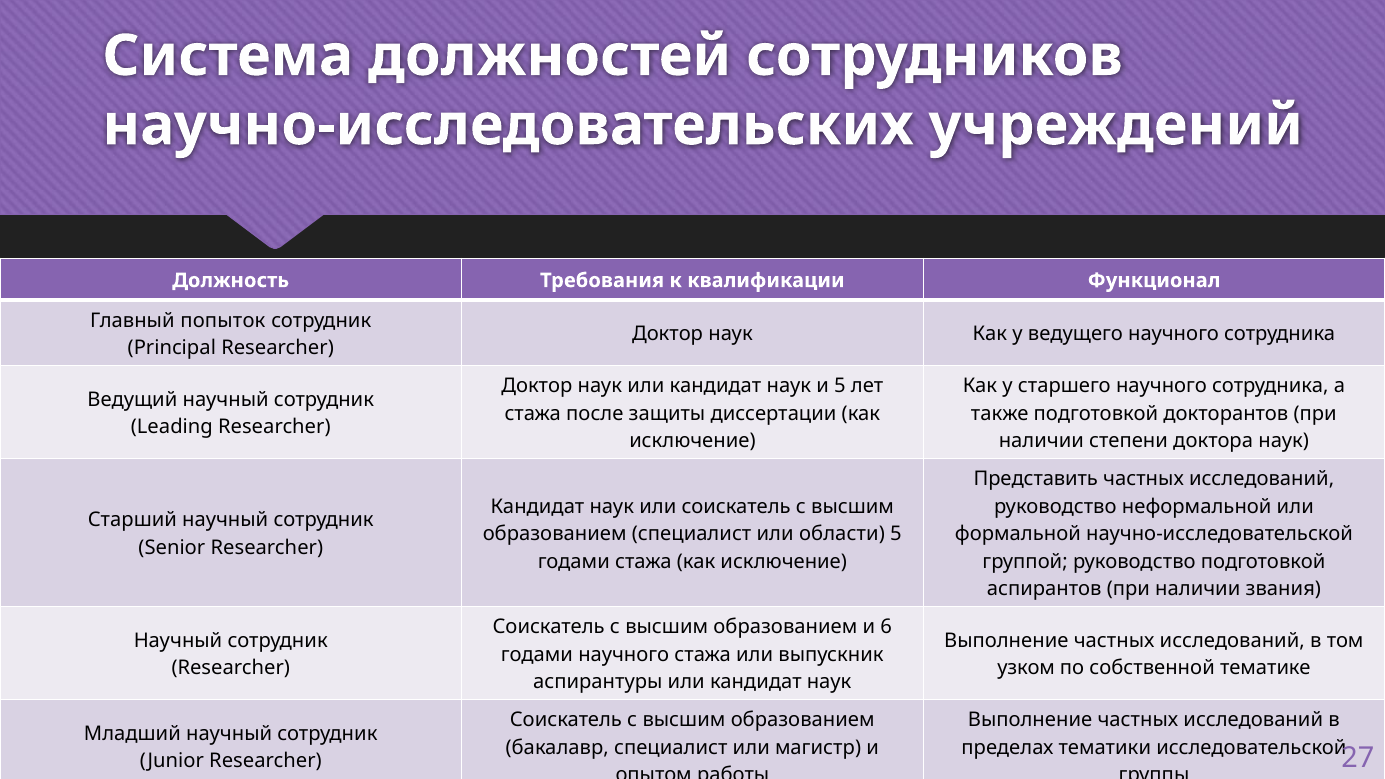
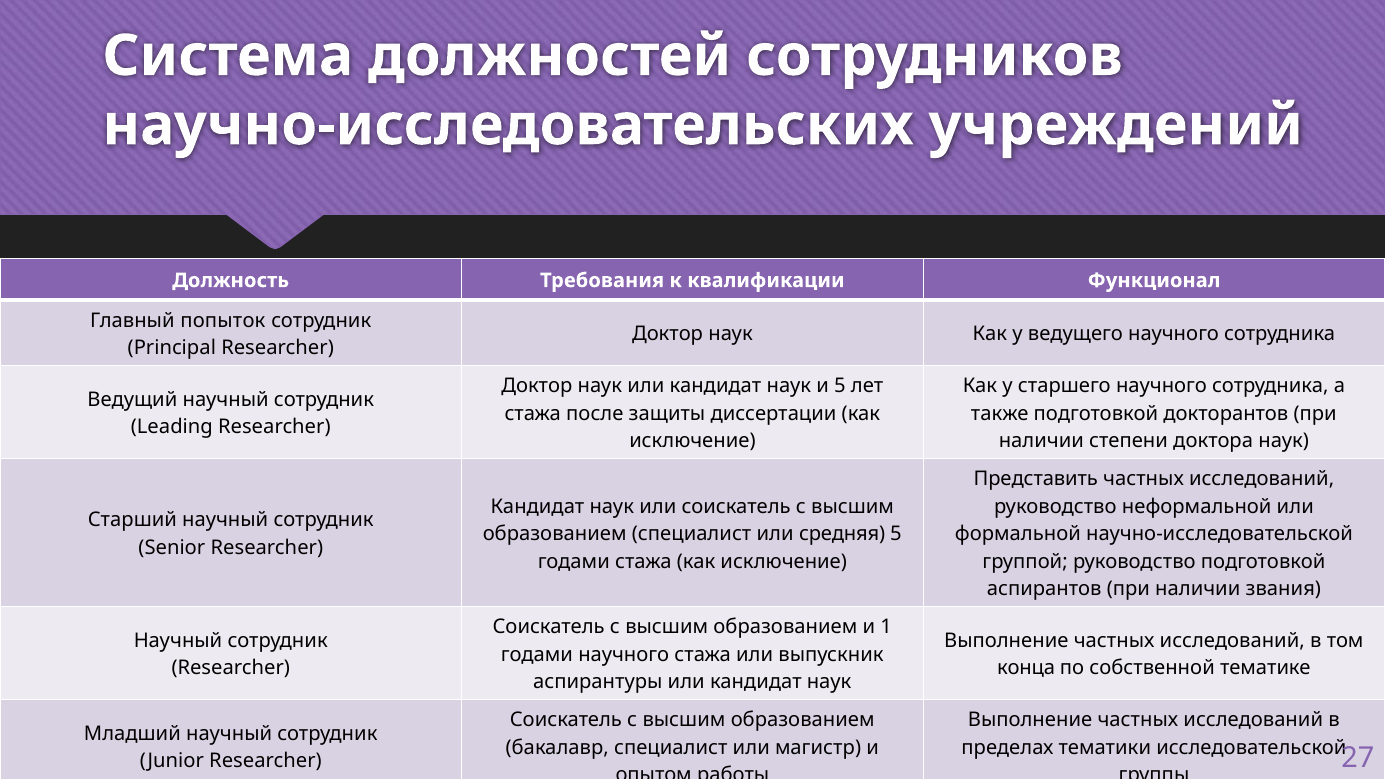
области: области -> средняя (842, 534)
6: 6 -> 1 (886, 627)
узком: узком -> конца (1026, 668)
